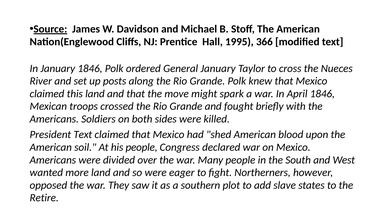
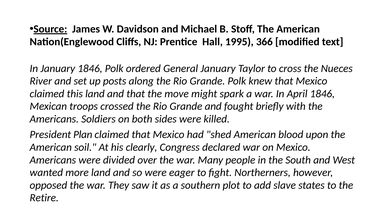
President Text: Text -> Plan (83, 134)
his people: people -> clearly (142, 147)
